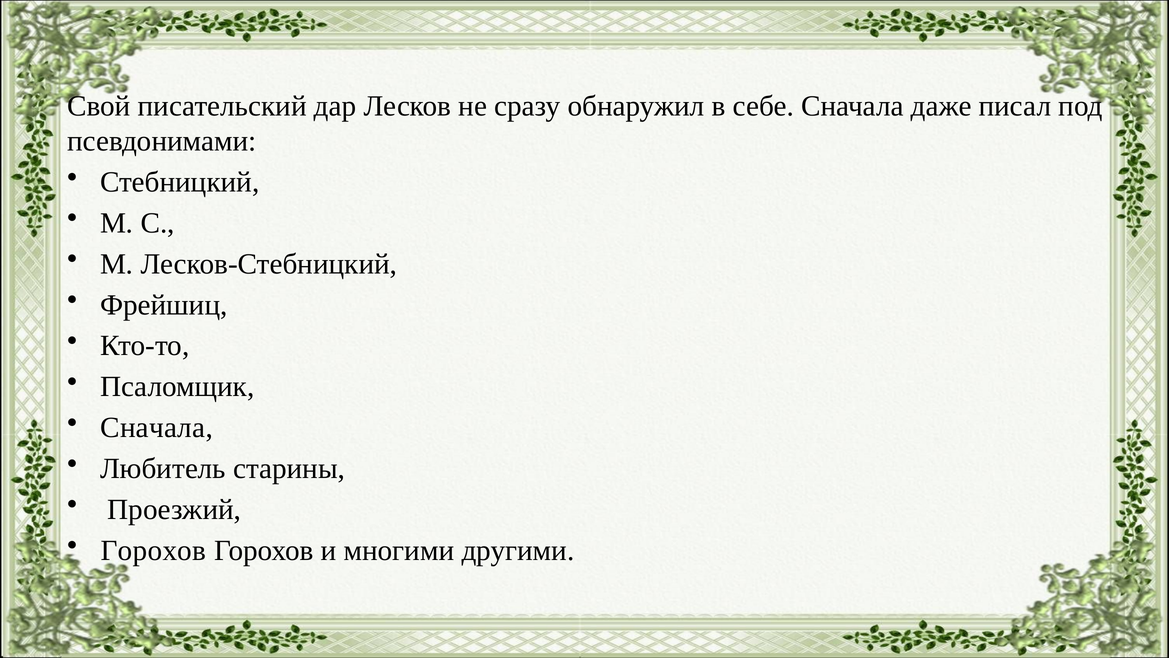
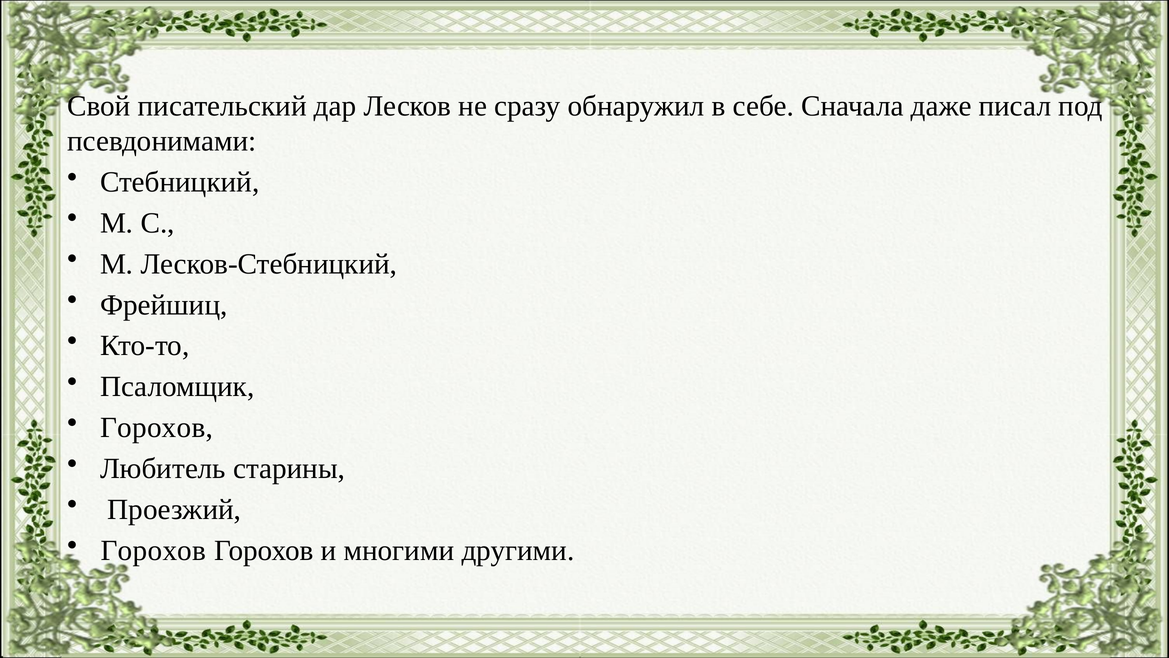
Сначала: Сначала -> Горохов (157, 427)
